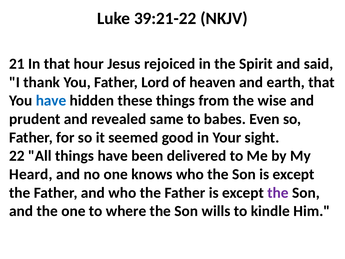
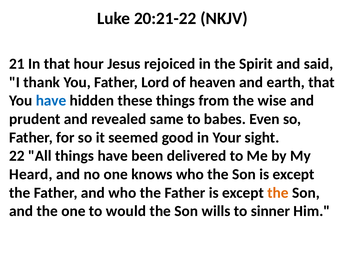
39:21-22: 39:21-22 -> 20:21-22 (165, 18)
the colour: purple -> orange (278, 193)
where: where -> would (126, 211)
kindle: kindle -> sinner (270, 211)
